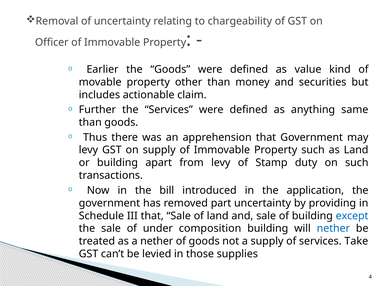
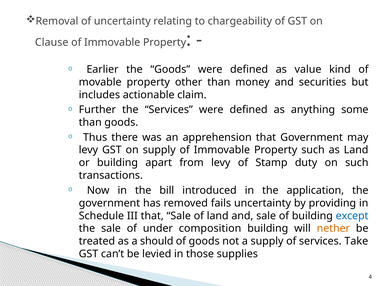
Officer: Officer -> Clause (52, 42)
same: same -> some (355, 110)
part: part -> fails (221, 203)
nether colour: blue -> orange (333, 228)
a nether: nether -> should (157, 241)
